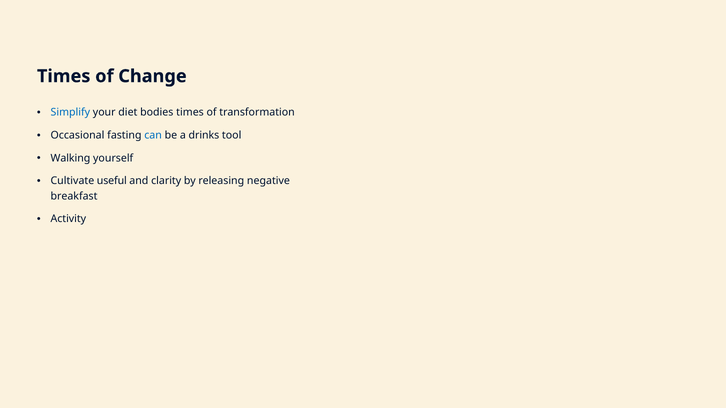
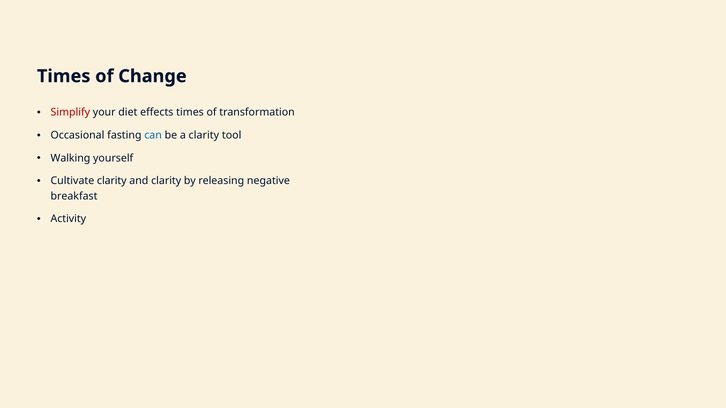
Simplify colour: blue -> red (70, 113)
bodies: bodies -> effects (157, 113)
a drinks: drinks -> clarity (204, 135)
Cultivate useful: useful -> clarity (112, 181)
